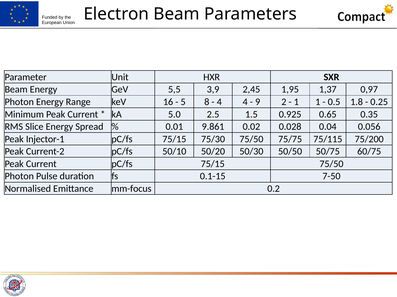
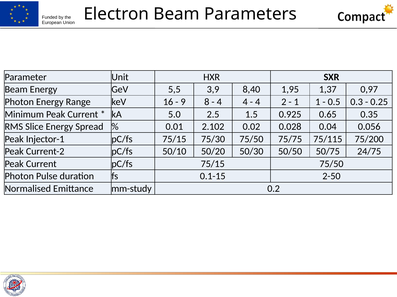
2,45: 2,45 -> 8,40 (251, 90)
5: 5 -> 9 (183, 102)
9: 9 -> 4 (258, 102)
1.8: 1.8 -> 0.3 (357, 102)
9.861: 9.861 -> 2.102 (213, 127)
60/75: 60/75 -> 24/75 (369, 152)
7-50: 7-50 -> 2-50 (331, 177)
mm-focus: mm-focus -> mm-study (131, 189)
